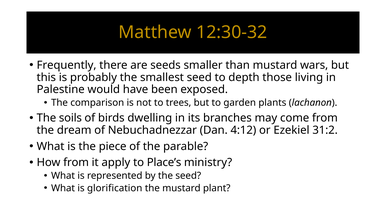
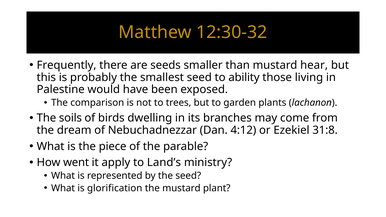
wars: wars -> hear (314, 65)
depth: depth -> ability (244, 77)
31:2: 31:2 -> 31:8 (325, 130)
How from: from -> went (76, 163)
Place’s: Place’s -> Land’s (164, 163)
